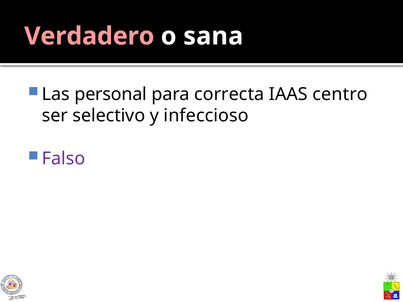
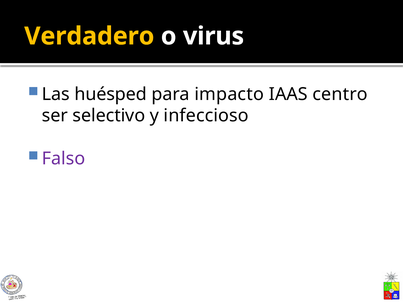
Verdadero colour: pink -> yellow (89, 36)
sana: sana -> virus (214, 36)
personal: personal -> huésped (111, 94)
correcta: correcta -> impacto (229, 94)
